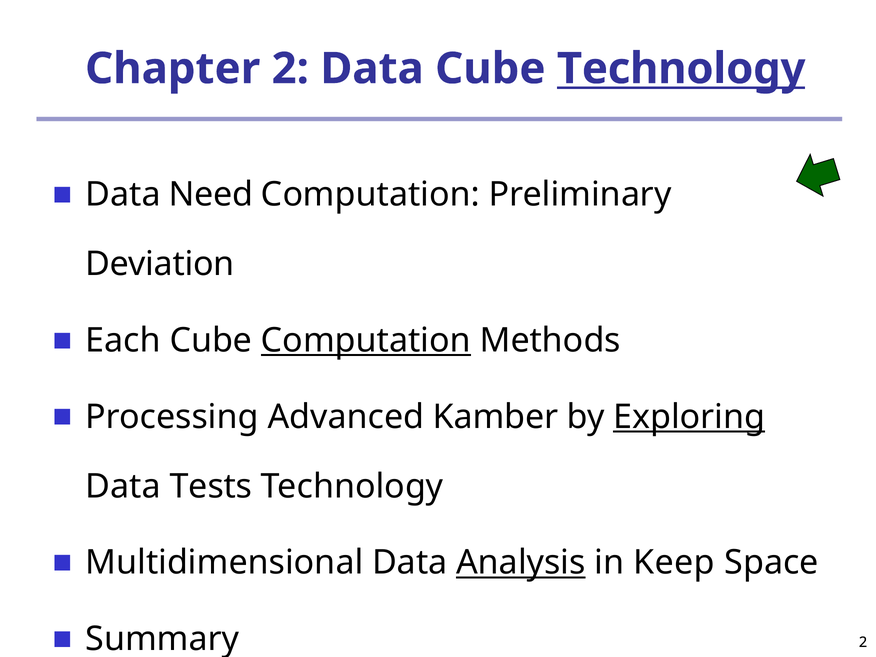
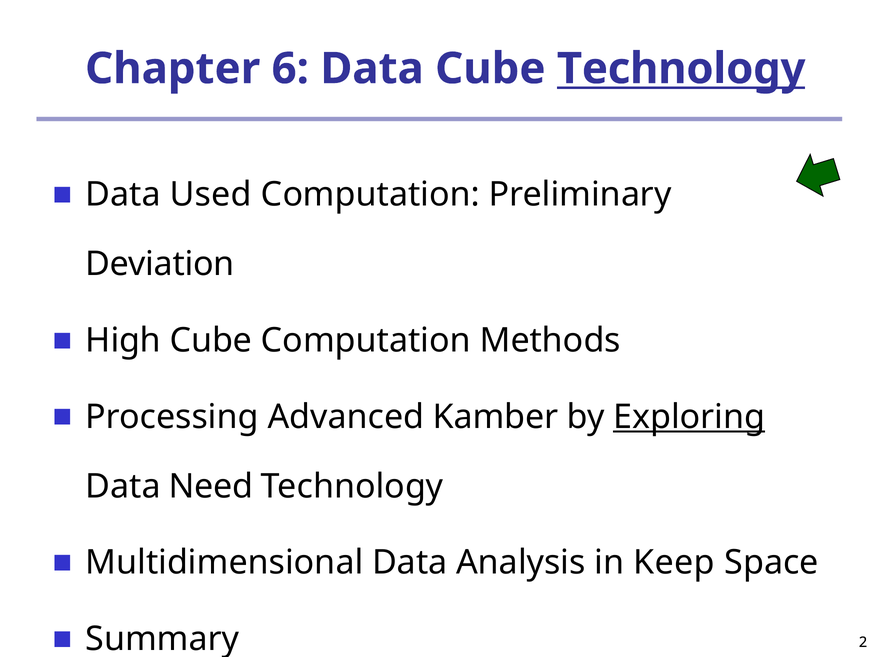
2: 2 -> 6 (290, 69)
Need: Need -> Used (211, 195)
Each: Each -> High (123, 340)
Computation underline: present -> none (366, 340)
Tests: Tests -> Need (211, 486)
Analysis underline: present -> none (521, 563)
